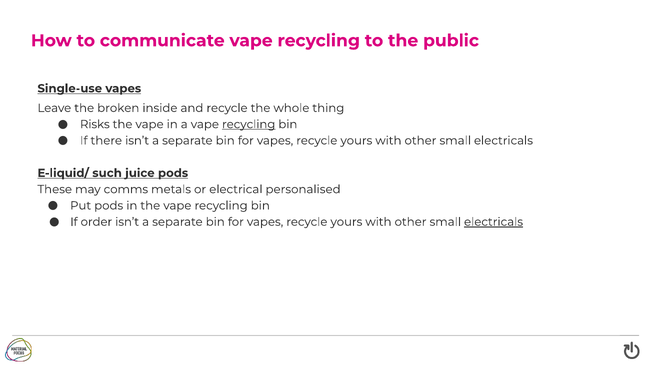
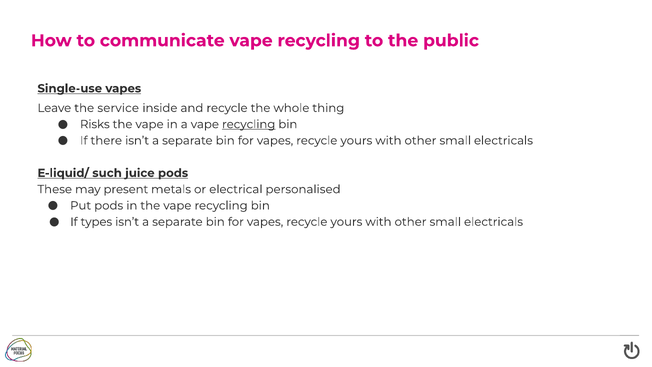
broken: broken -> service (118, 108)
comms: comms -> present (126, 189)
order: order -> types (96, 222)
electricals underline: present -> none (494, 222)
